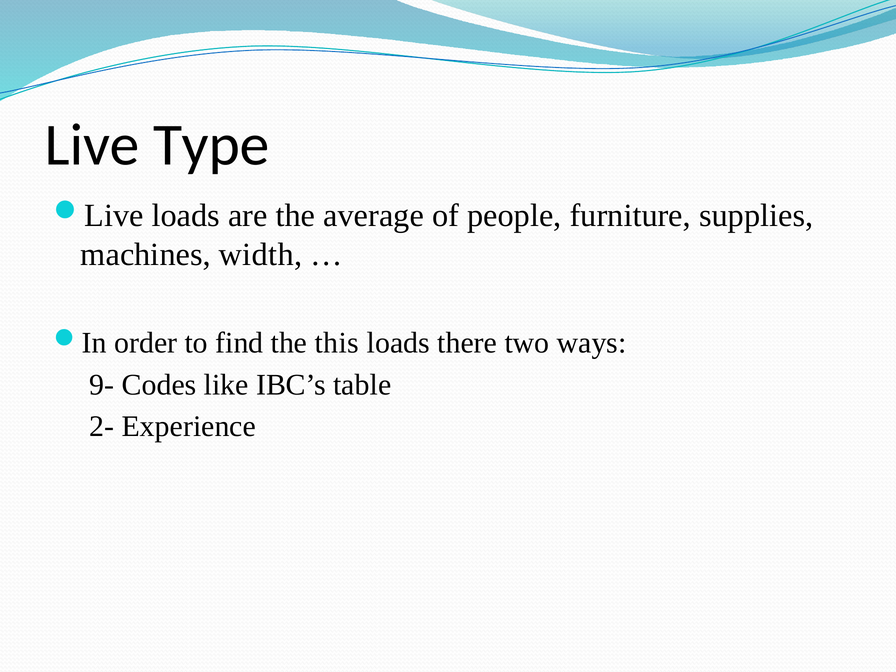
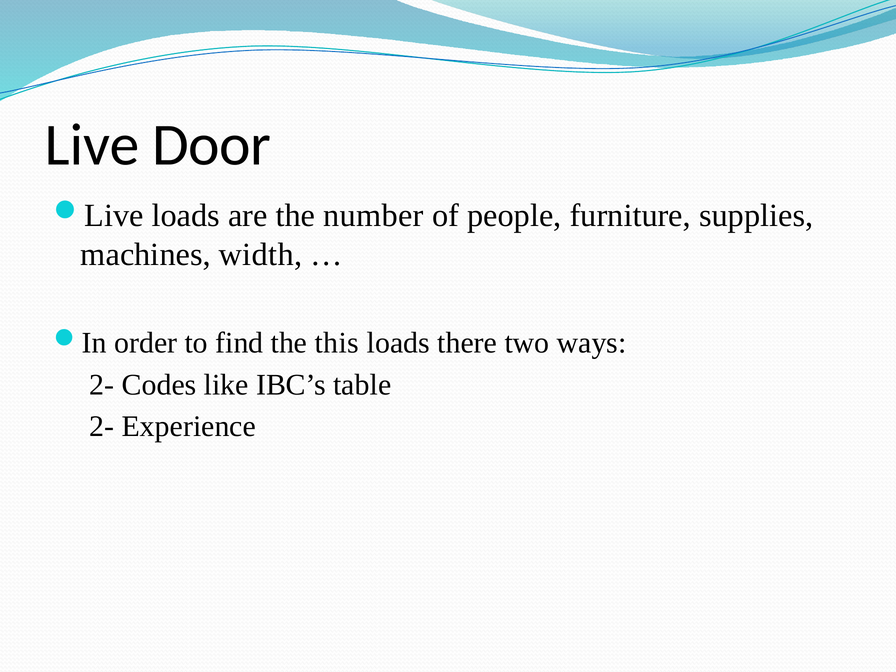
Type: Type -> Door (212, 145)
average: average -> number (374, 216)
9-: 9- -> 2- (102, 385)
